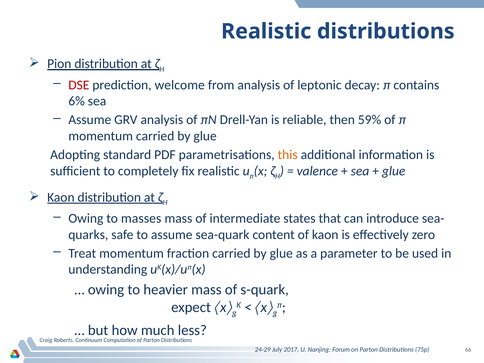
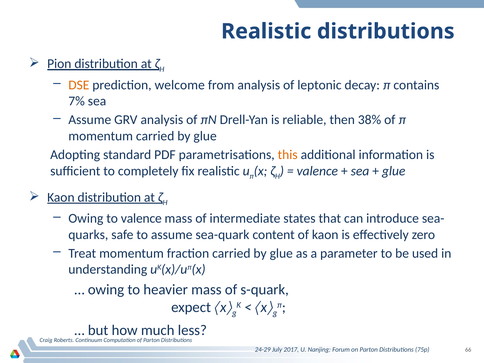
DSE colour: red -> orange (79, 85)
6%: 6% -> 7% (77, 101)
59%: 59% -> 38% (370, 120)
to masses: masses -> valence (141, 218)
